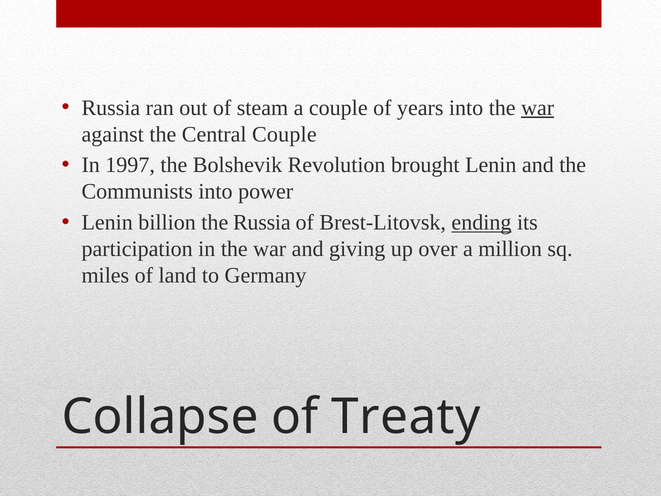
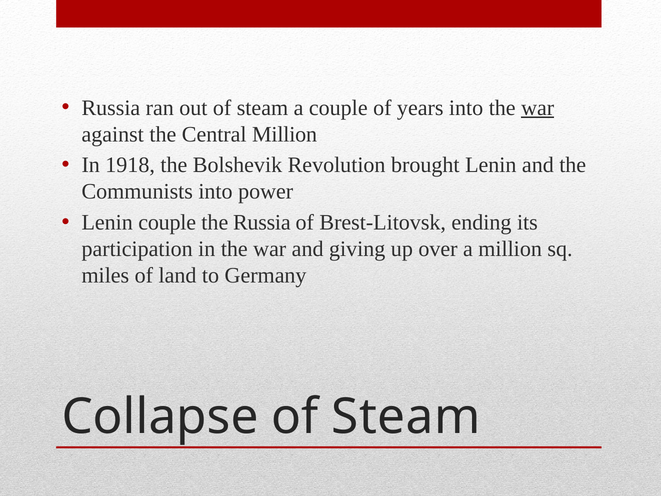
Central Couple: Couple -> Million (285, 134)
1997: 1997 -> 1918 (130, 165)
Lenin billion: billion -> couple (167, 222)
ending underline: present -> none (481, 222)
Collapse of Treaty: Treaty -> Steam (406, 417)
